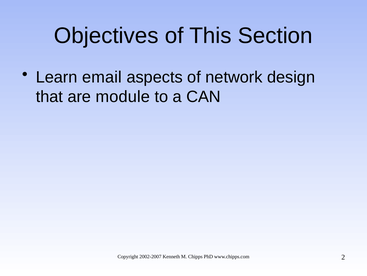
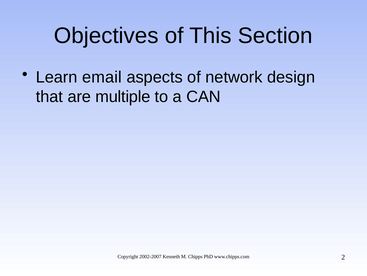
module: module -> multiple (123, 97)
